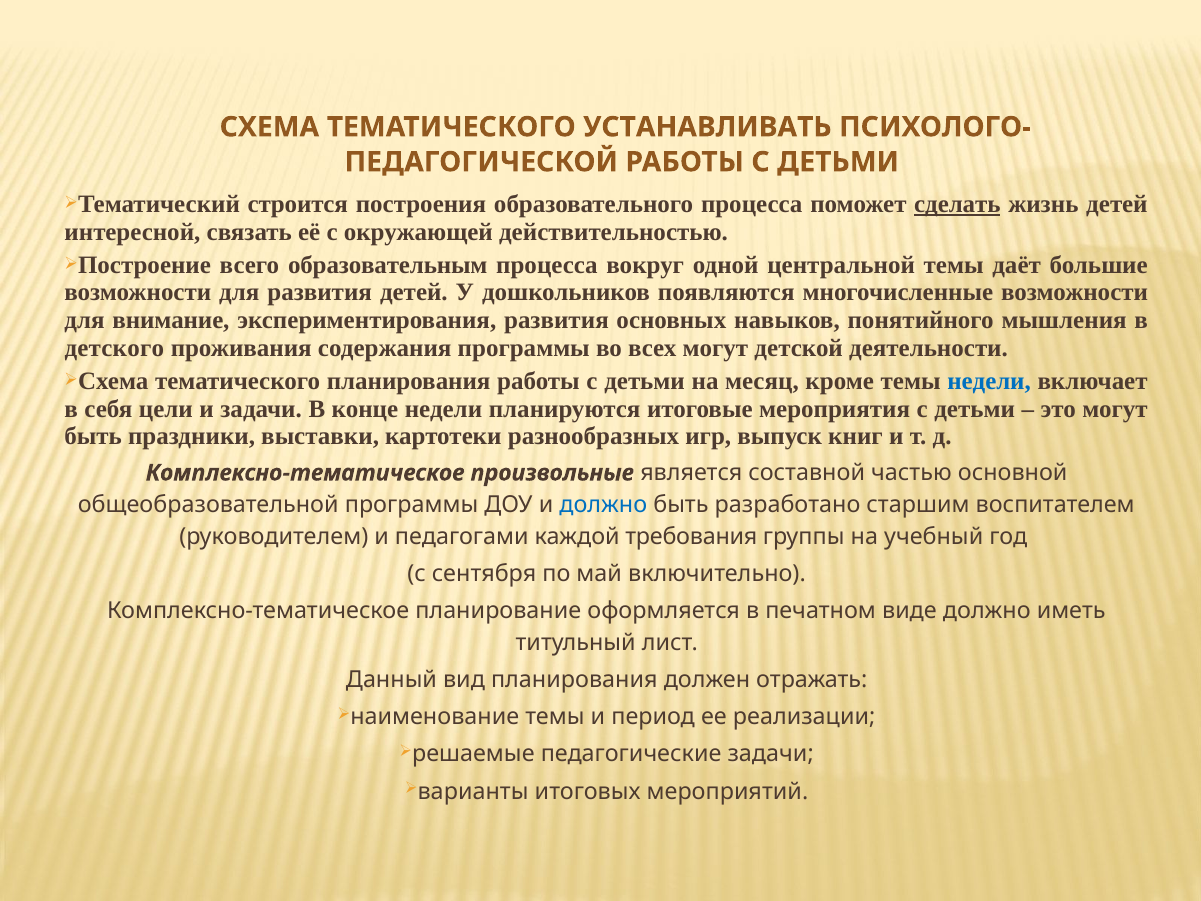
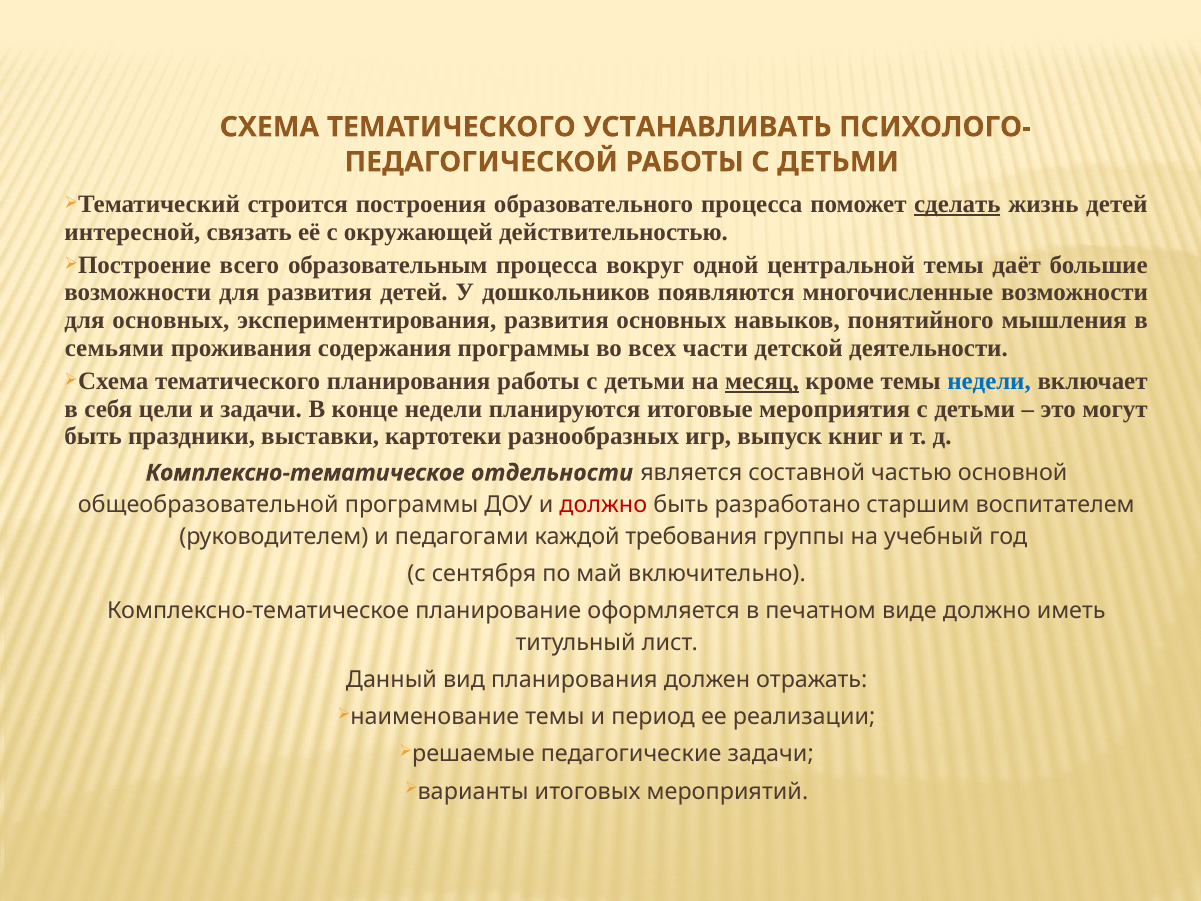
для внимание: внимание -> основных (171, 320)
детского: детского -> семьями (114, 348)
всех могут: могут -> части (715, 348)
месяц underline: none -> present (762, 381)
произвольные: произвольные -> отдельности (552, 473)
должно colour: blue -> red (603, 505)
